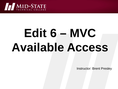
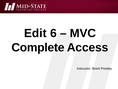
Available: Available -> Complete (38, 47)
